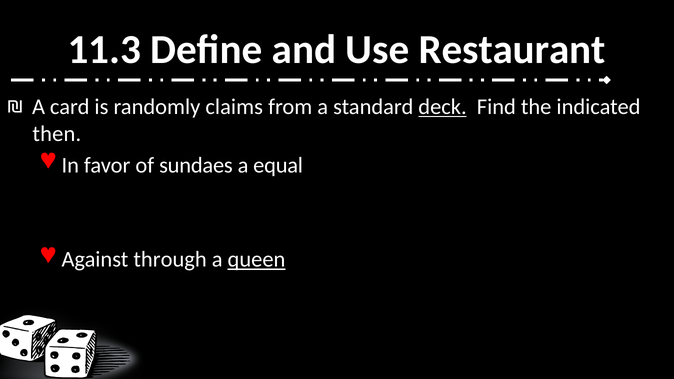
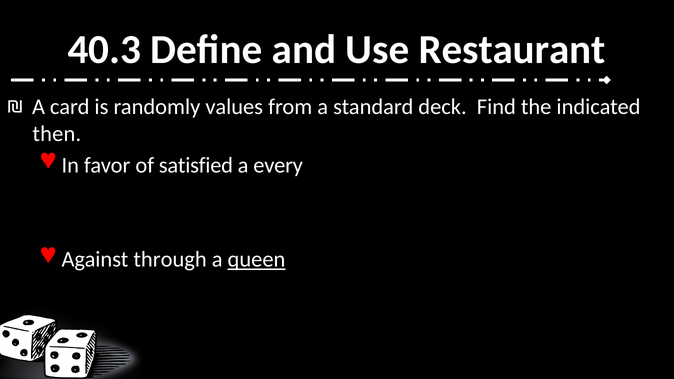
11.3: 11.3 -> 40.3 (104, 50)
claims: claims -> values (234, 107)
deck underline: present -> none (443, 107)
sundaes: sundaes -> satisfied (196, 165)
equal: equal -> every (278, 165)
